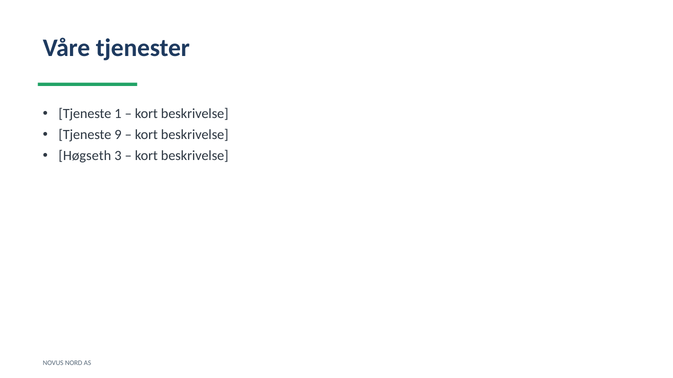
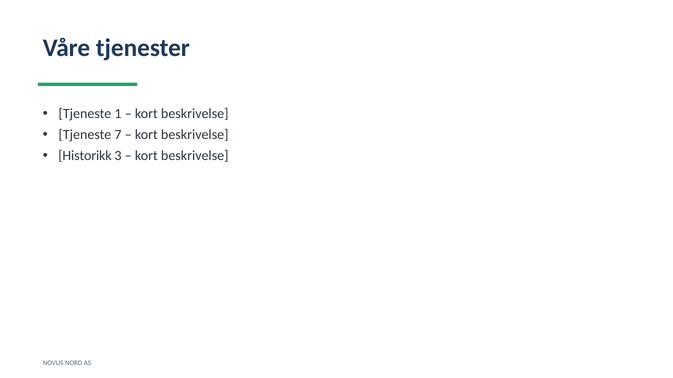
9: 9 -> 7 (118, 135)
Høgseth: Høgseth -> Historikk (85, 156)
